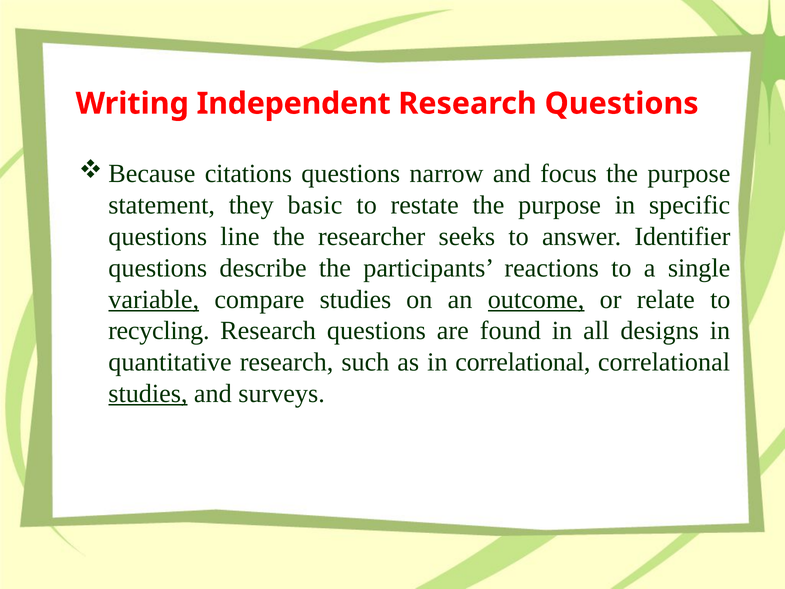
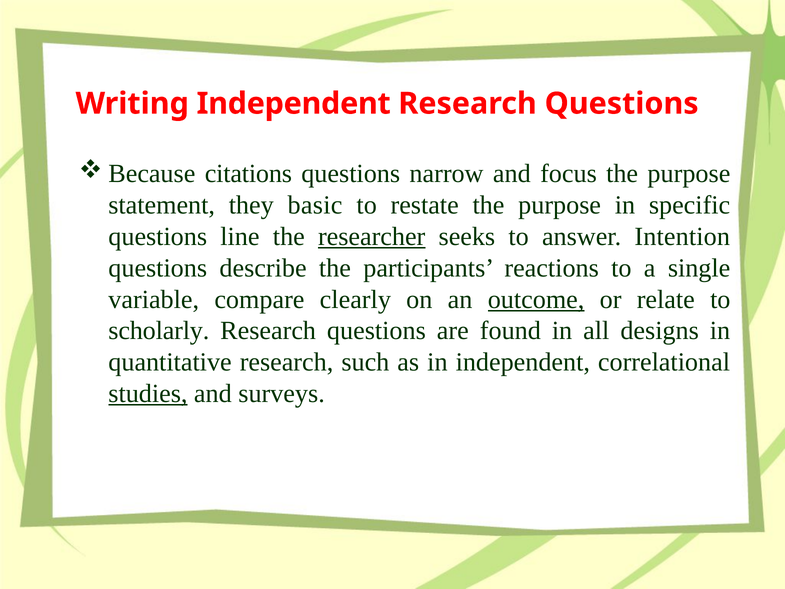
researcher underline: none -> present (372, 236)
Identifier: Identifier -> Intention (682, 236)
variable underline: present -> none (154, 299)
compare studies: studies -> clearly (355, 299)
recycling: recycling -> scholarly (159, 331)
in correlational: correlational -> independent (523, 362)
